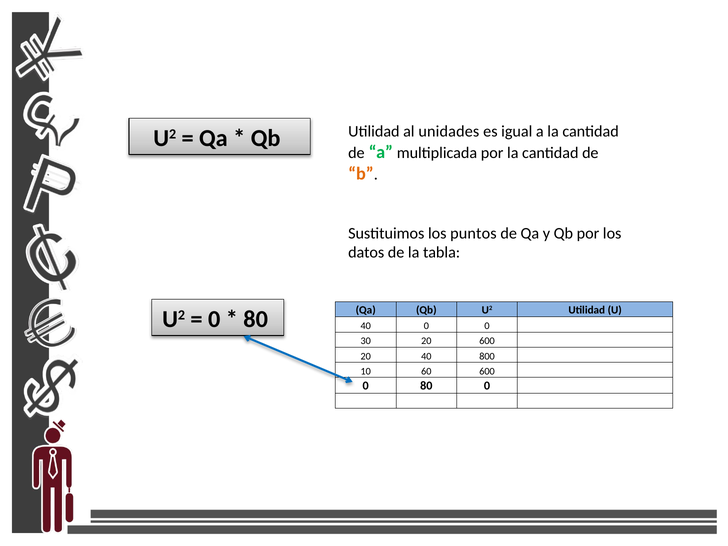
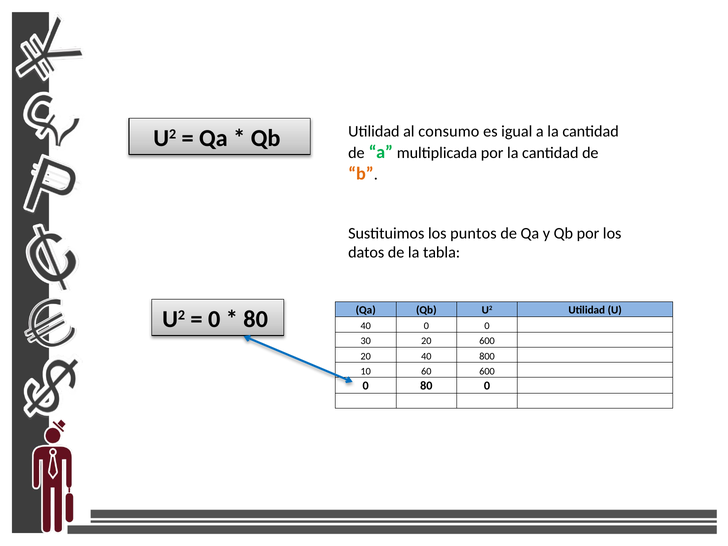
unidades: unidades -> consumo (449, 131)
